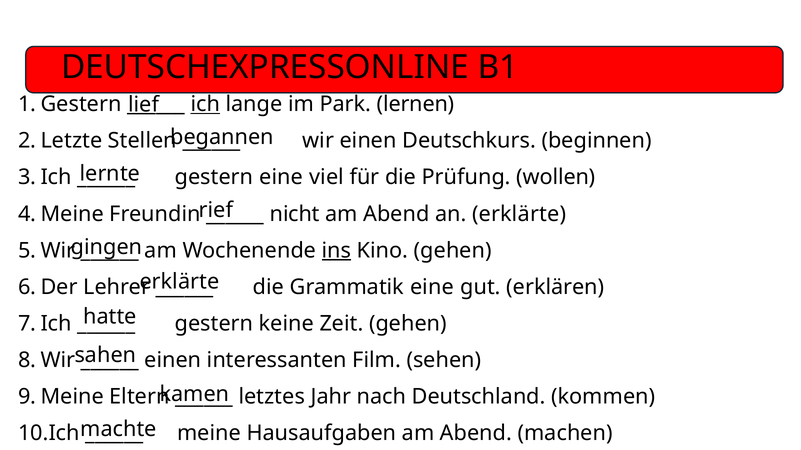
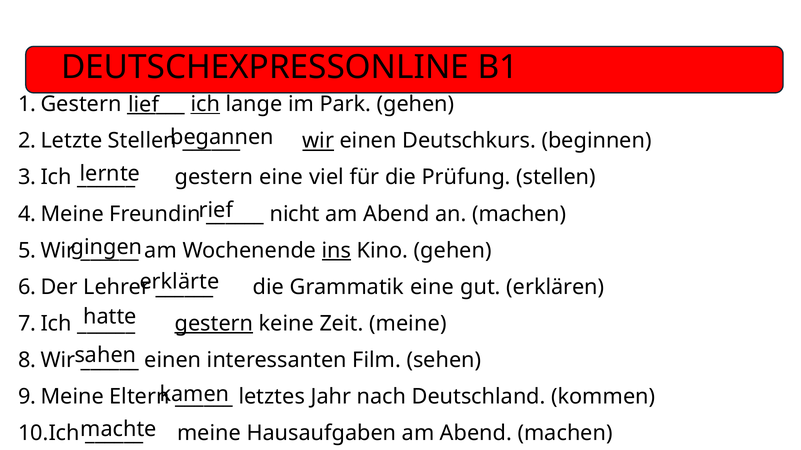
Park lernen: lernen -> gehen (415, 104)
wir underline: none -> present (318, 141)
Prüfung wollen: wollen -> stellen (556, 178)
an erklärte: erklärte -> machen (519, 214)
gestern underline: none -> present (214, 324)
Zeit gehen: gehen -> meine (408, 324)
